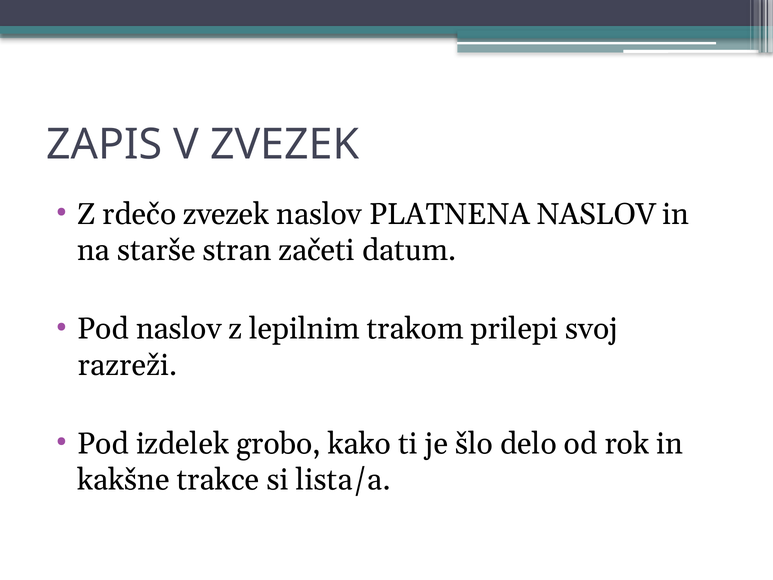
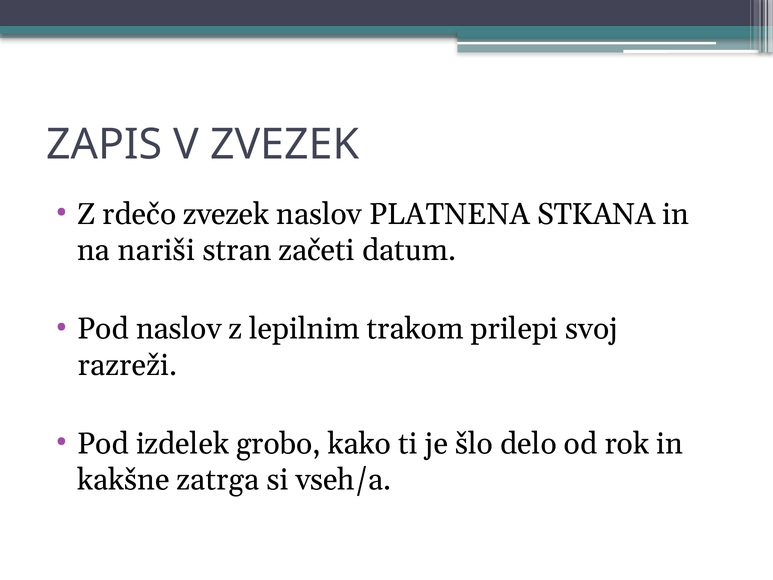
PLATNENA NASLOV: NASLOV -> STKANA (596, 214)
starše: starše -> nariši (156, 250)
trakce: trakce -> zatrga (218, 480)
lista/a: lista/a -> vseh/a (344, 480)
